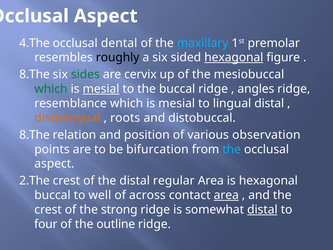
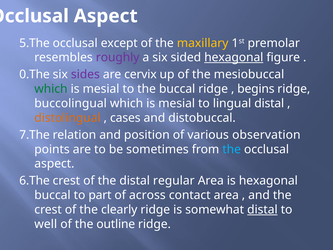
4.The: 4.The -> 5.The (35, 43)
dental: dental -> except (119, 43)
maxillary colour: light blue -> yellow (203, 43)
roughly colour: black -> purple (118, 57)
8.The: 8.The -> 0.The (35, 74)
sides colour: green -> purple (85, 74)
mesial underline: present -> none (101, 89)
angles: angles -> begins (256, 89)
resemblance: resemblance -> buccolingual (71, 103)
roots: roots -> cases (125, 118)
8.The: 8.The -> 7.The (35, 135)
bifurcation: bifurcation -> sometimes (157, 149)
2.The: 2.The -> 6.The (35, 181)
well: well -> part (100, 195)
area underline: present -> none (226, 195)
strong: strong -> clearly (119, 209)
four: four -> well (46, 224)
